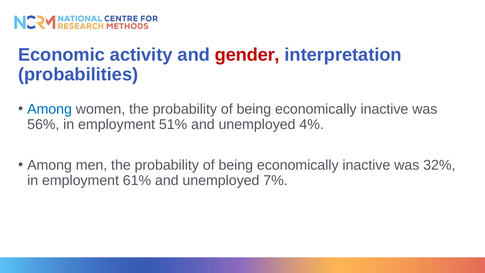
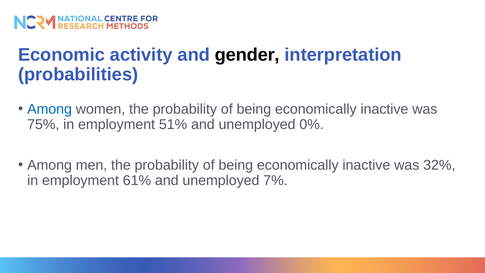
gender colour: red -> black (247, 55)
56%: 56% -> 75% (43, 124)
4%: 4% -> 0% (312, 124)
